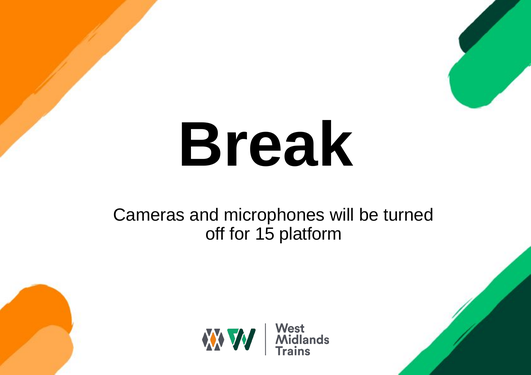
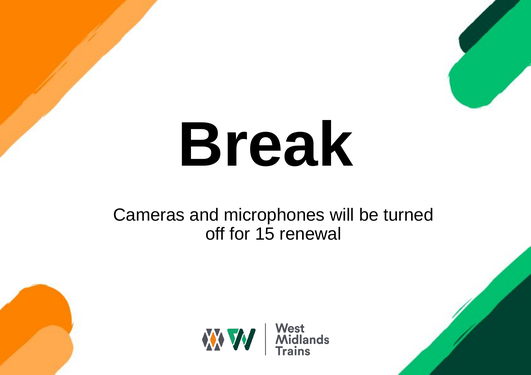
platform: platform -> renewal (310, 234)
